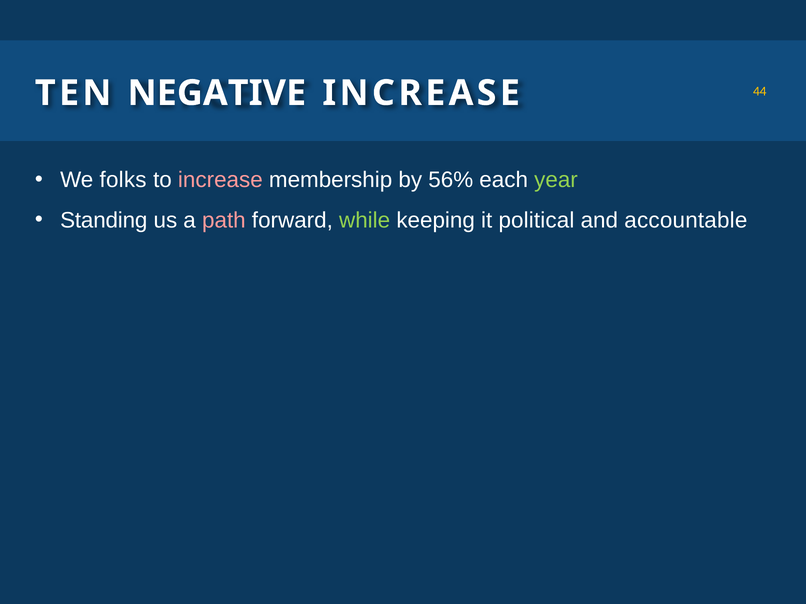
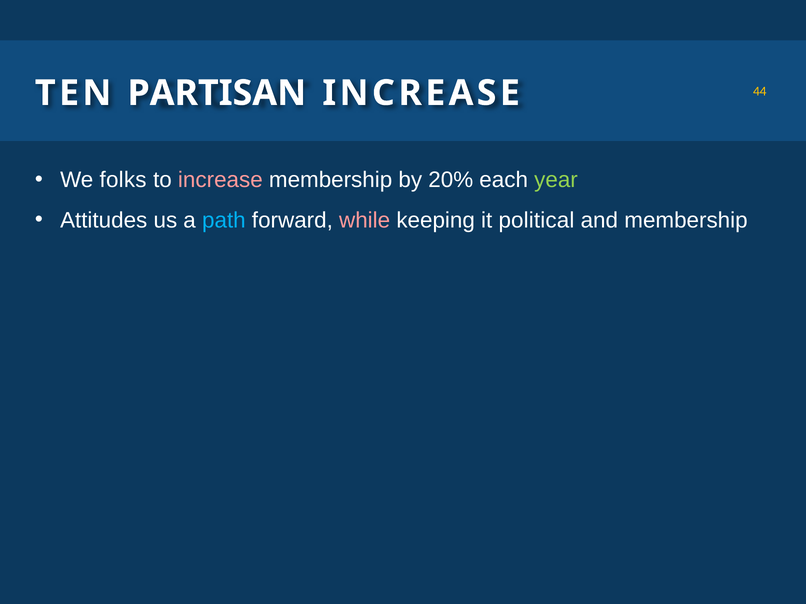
NEGATIVE: NEGATIVE -> PARTISAN (217, 93)
56%: 56% -> 20% (451, 180)
Standing: Standing -> Attitudes (104, 221)
path colour: pink -> light blue (224, 221)
while colour: light green -> pink (365, 221)
and accountable: accountable -> membership (686, 221)
